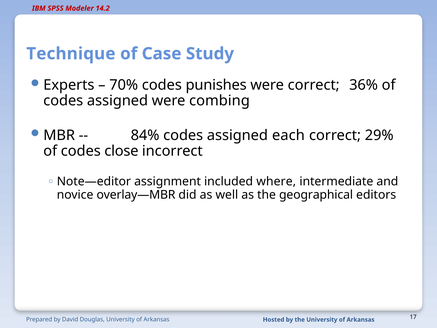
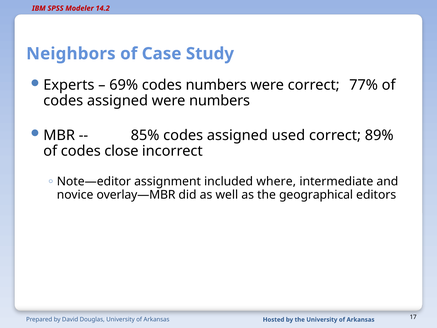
Technique: Technique -> Neighbors (71, 54)
70%: 70% -> 69% (124, 85)
codes punishes: punishes -> numbers (216, 85)
36%: 36% -> 77% (364, 85)
were combing: combing -> numbers (220, 101)
84%: 84% -> 85% (145, 135)
each: each -> used (288, 135)
29%: 29% -> 89% (379, 135)
